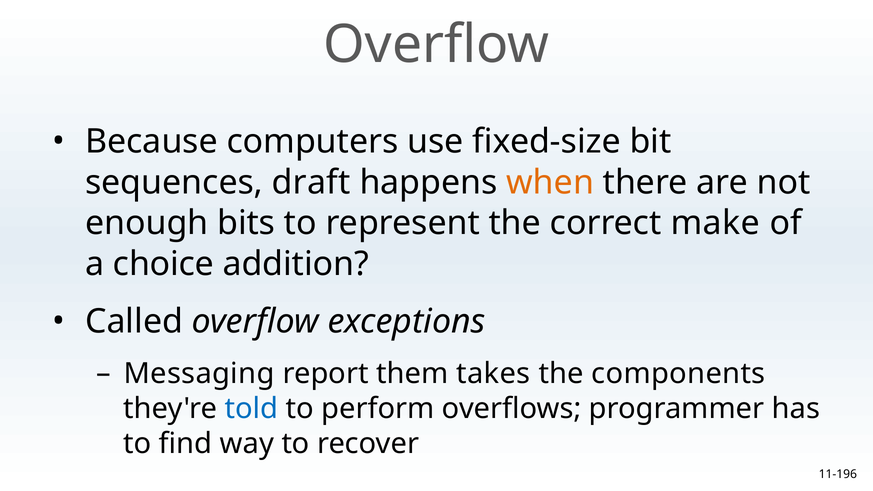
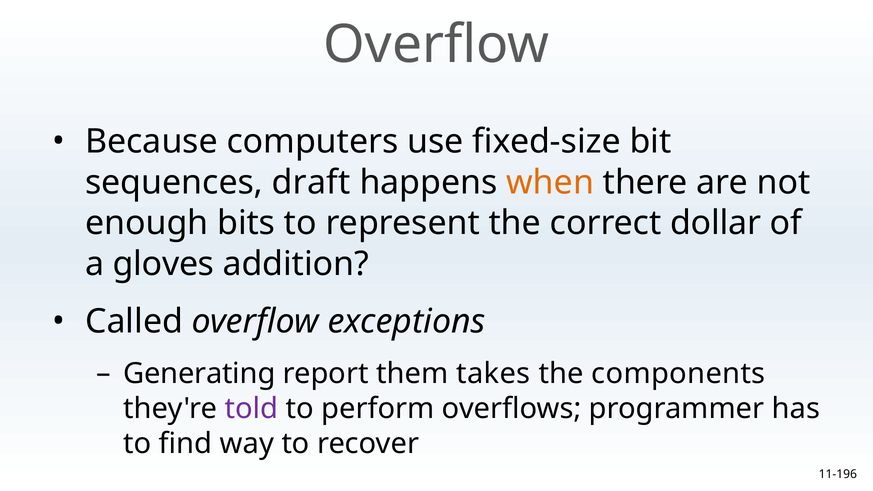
make: make -> dollar (716, 223)
choice: choice -> gloves (164, 264)
Messaging: Messaging -> Generating (199, 374)
told colour: blue -> purple (251, 409)
